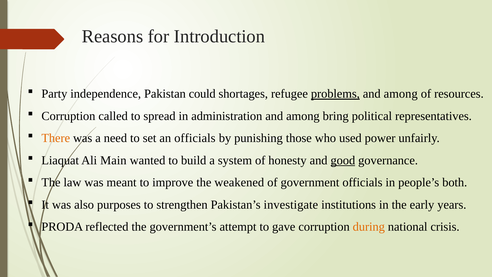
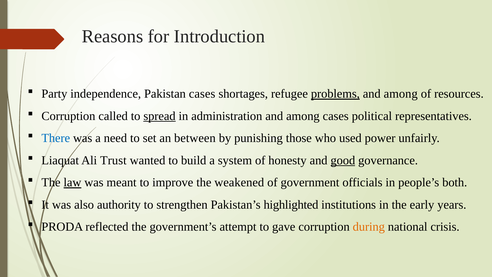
Pakistan could: could -> cases (202, 94)
spread underline: none -> present (160, 116)
among bring: bring -> cases (336, 116)
There colour: orange -> blue (56, 138)
an officials: officials -> between (195, 138)
Main: Main -> Trust (113, 160)
law underline: none -> present (72, 182)
purposes: purposes -> authority (119, 204)
investigate: investigate -> highlighted (291, 204)
